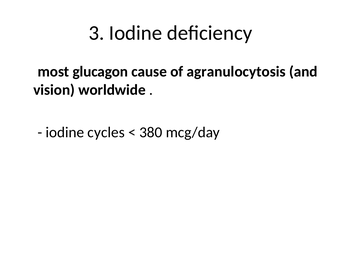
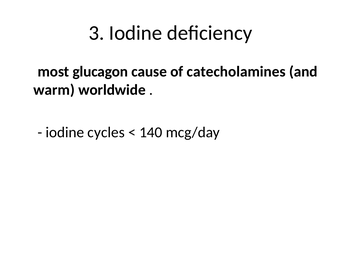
agranulocytosis: agranulocytosis -> catecholamines (236, 72)
vision: vision -> warm (54, 90)
380: 380 -> 140 (151, 132)
